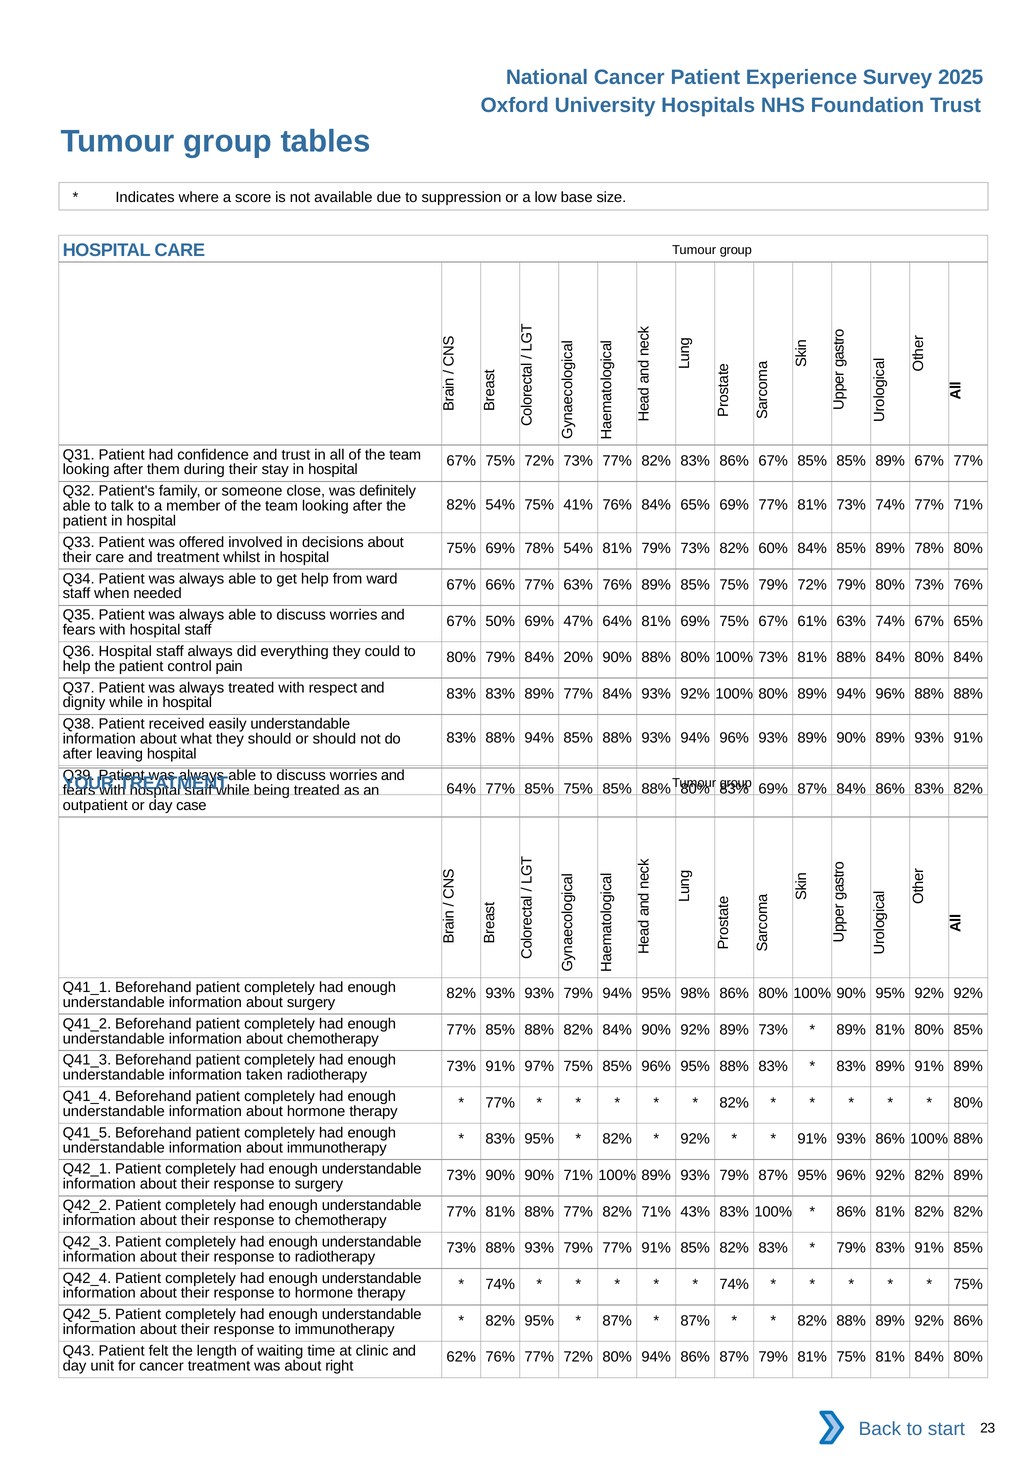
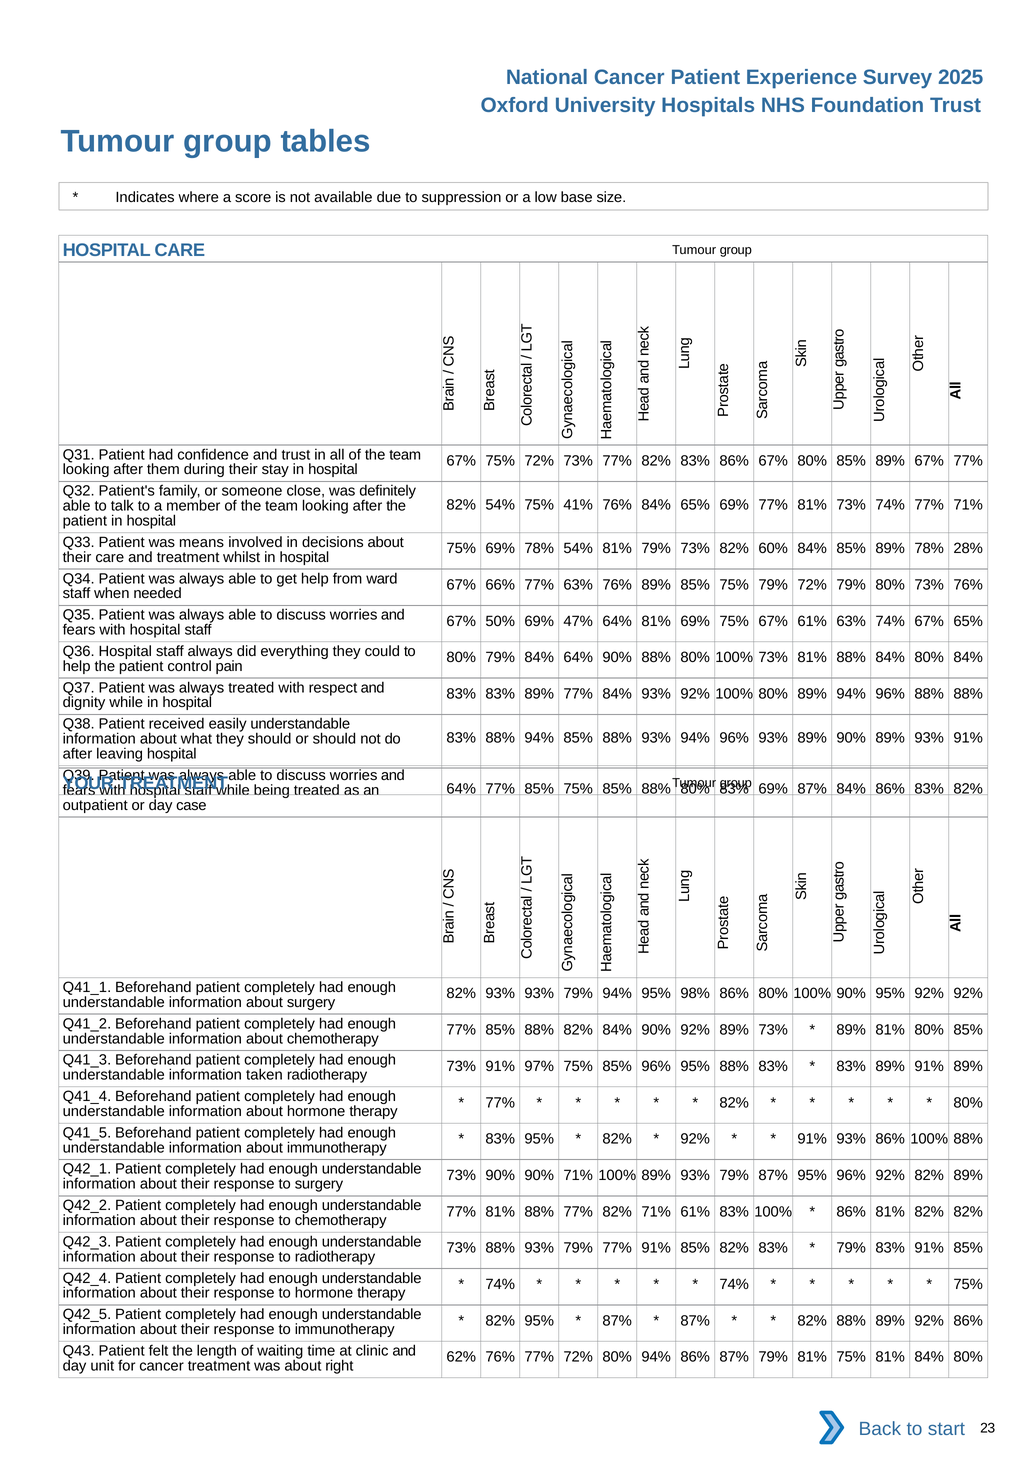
67% 85%: 85% -> 80% (812, 461)
offered: offered -> means (201, 543)
78% 80%: 80% -> 28% (968, 549)
84% 20%: 20% -> 64% (578, 658)
71% 43%: 43% -> 61% (695, 1213)
